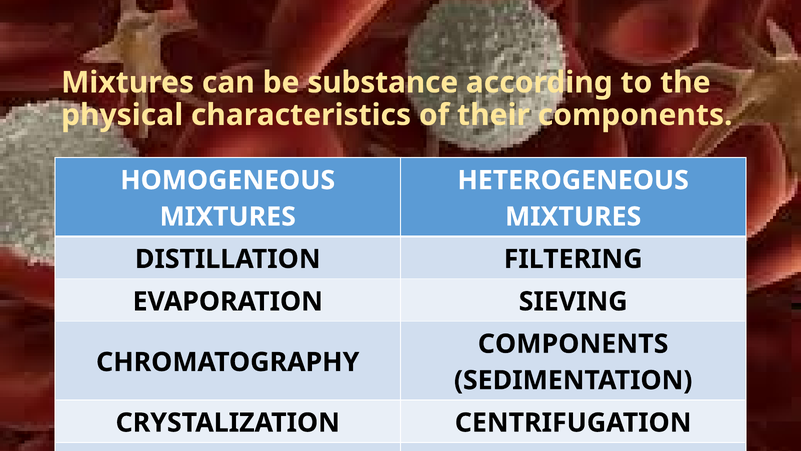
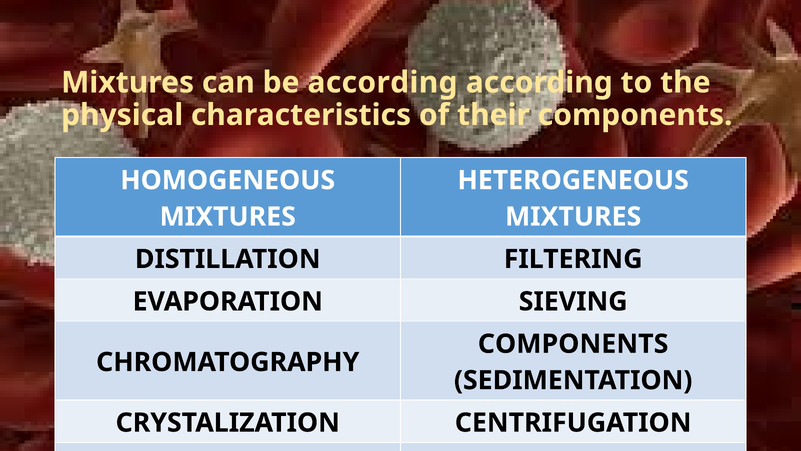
be substance: substance -> according (383, 82)
